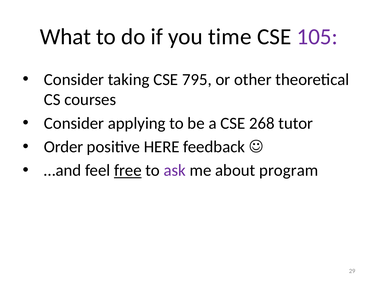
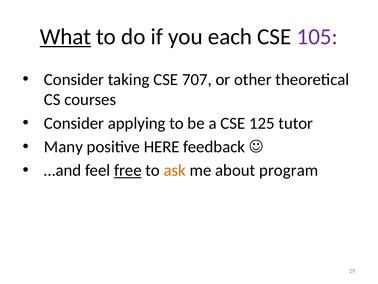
What underline: none -> present (65, 37)
time: time -> each (230, 37)
795: 795 -> 707 (197, 79)
268: 268 -> 125 (262, 123)
Order: Order -> Many (63, 147)
ask colour: purple -> orange (175, 170)
